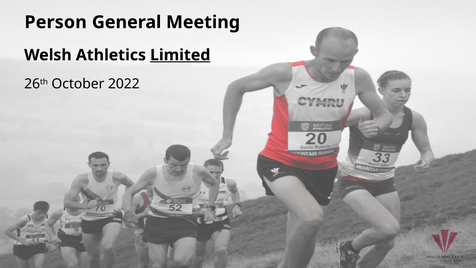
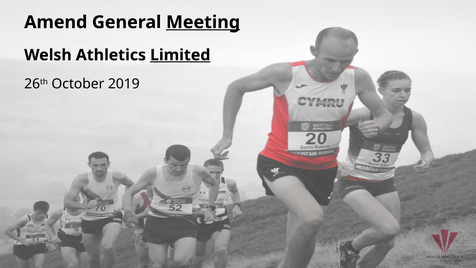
Person: Person -> Amend (56, 22)
Meeting underline: none -> present (203, 22)
2022: 2022 -> 2019 (124, 84)
